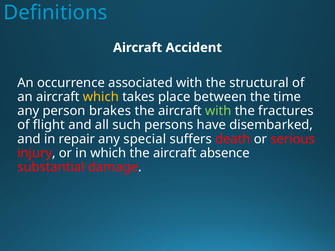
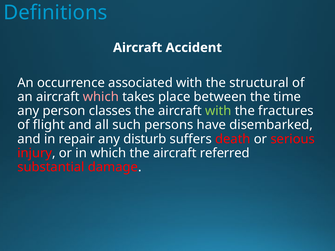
which colour: yellow -> pink (101, 97)
brakes: brakes -> classes (110, 111)
special: special -> disturb (145, 139)
absence: absence -> referred (225, 153)
